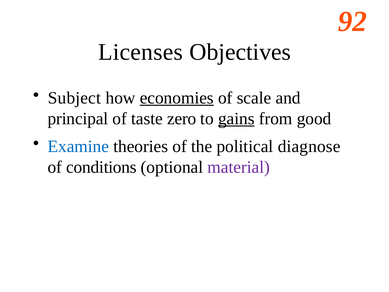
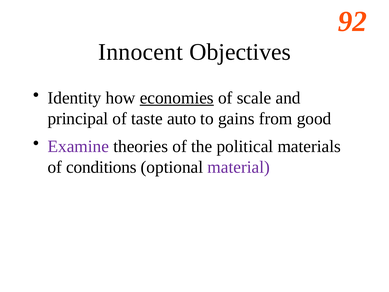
Licenses: Licenses -> Innocent (140, 52)
Subject: Subject -> Identity (74, 98)
zero: zero -> auto (182, 118)
gains underline: present -> none (236, 118)
Examine colour: blue -> purple (78, 146)
diagnose: diagnose -> materials (309, 146)
